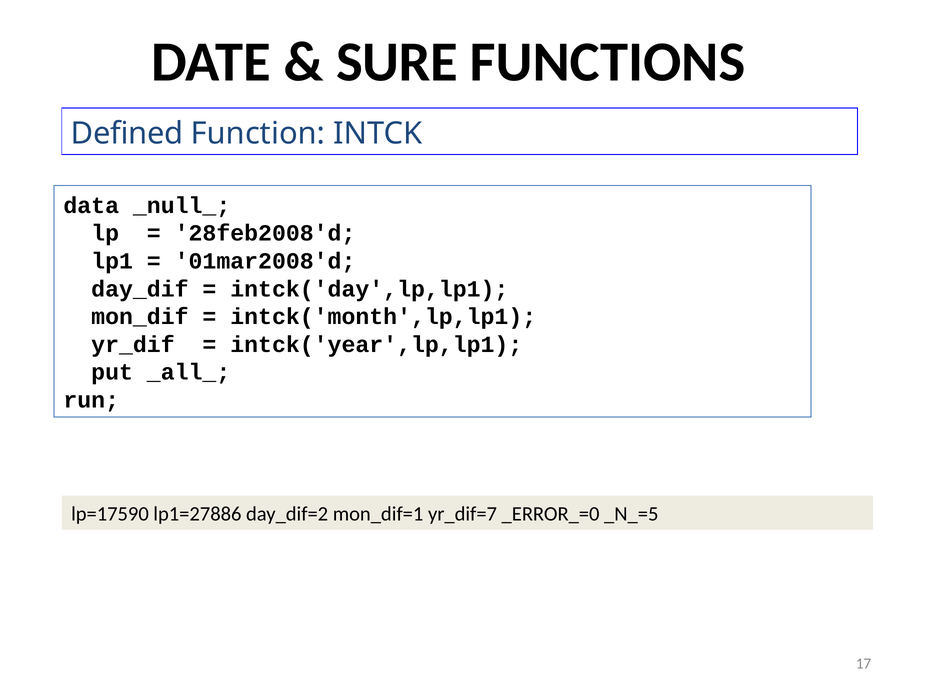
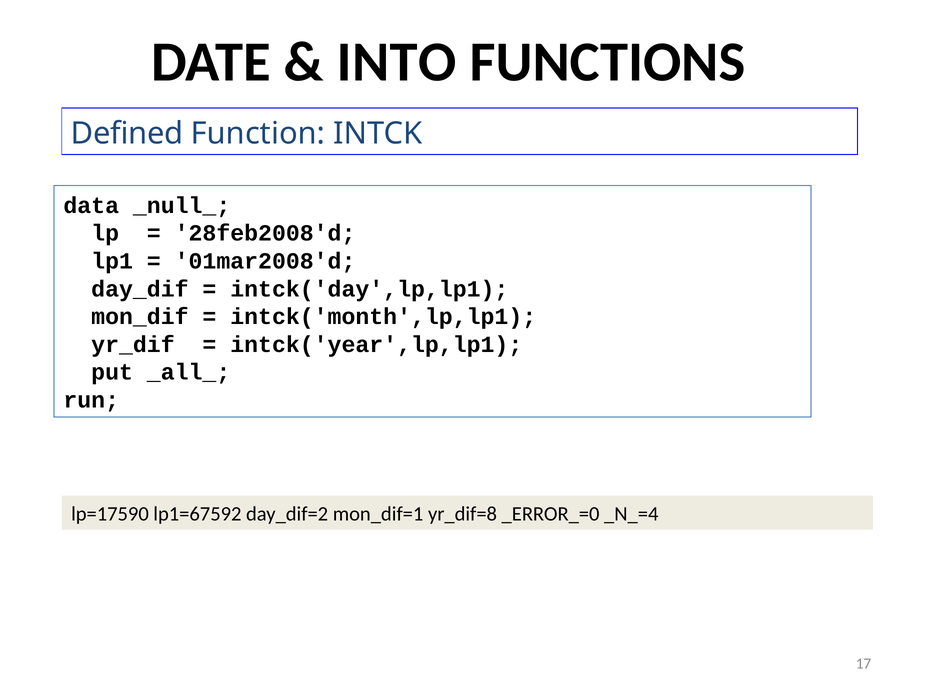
SURE: SURE -> INTO (396, 62)
lp1=27886: lp1=27886 -> lp1=67592 (197, 514)
yr_dif=7: yr_dif=7 -> yr_dif=8 (463, 514)
_N_=5: _N_=5 -> _N_=4 (631, 514)
